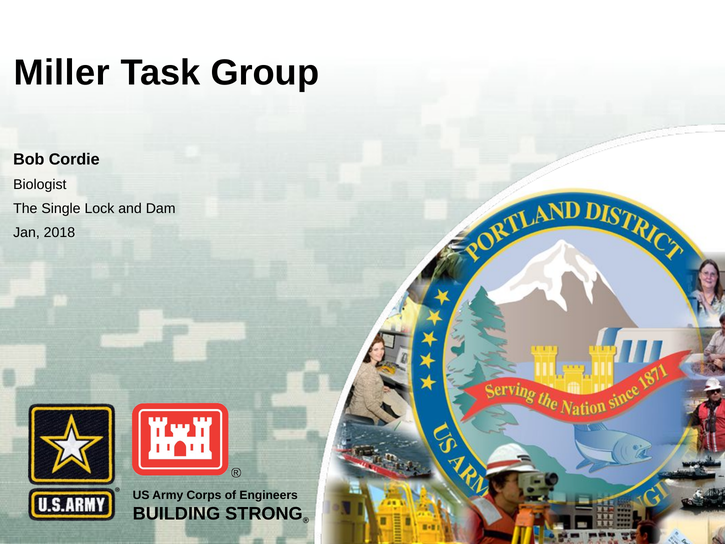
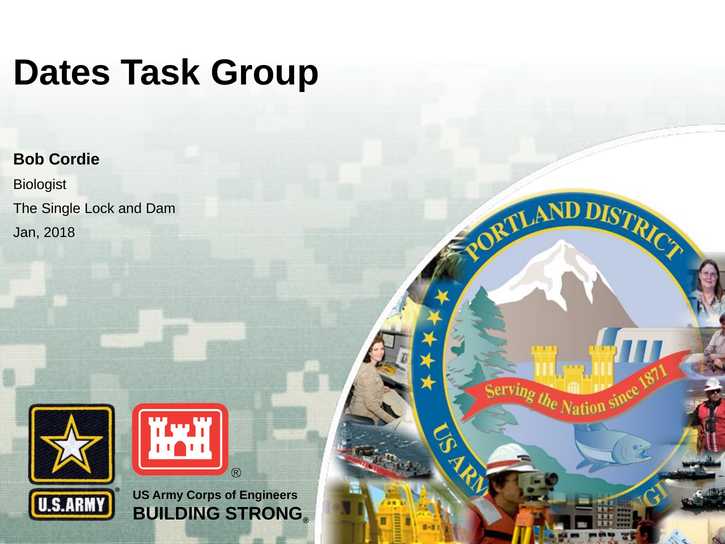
Miller: Miller -> Dates (62, 73)
